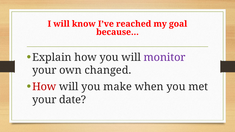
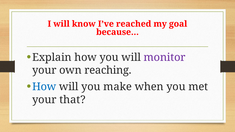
changed: changed -> reaching (108, 70)
How colour: red -> blue (44, 87)
date: date -> that (72, 100)
